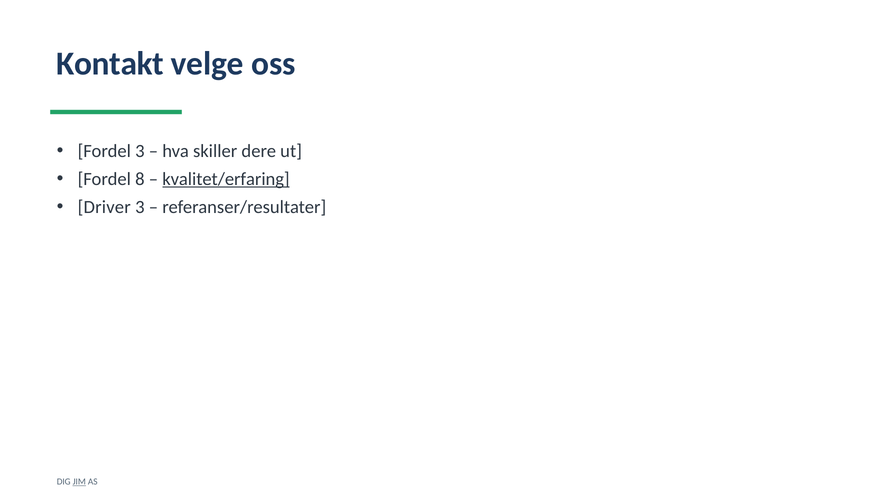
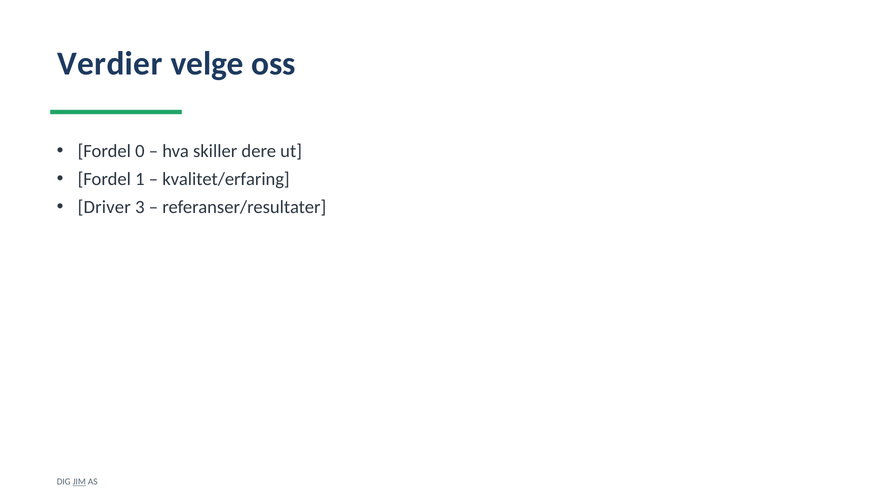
Kontakt: Kontakt -> Verdier (110, 64)
Fordel 3: 3 -> 0 (140, 151)
8: 8 -> 1 (140, 179)
kvalitet/erfaring underline: present -> none (226, 179)
